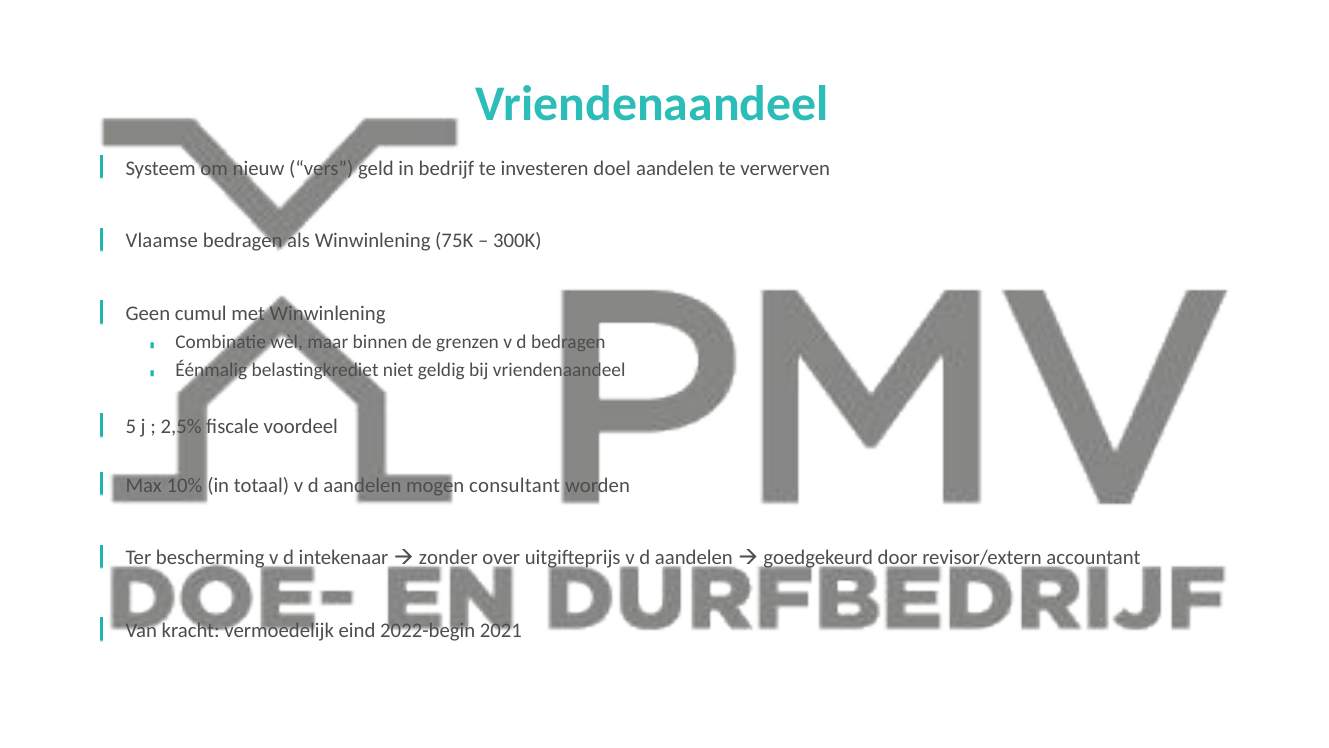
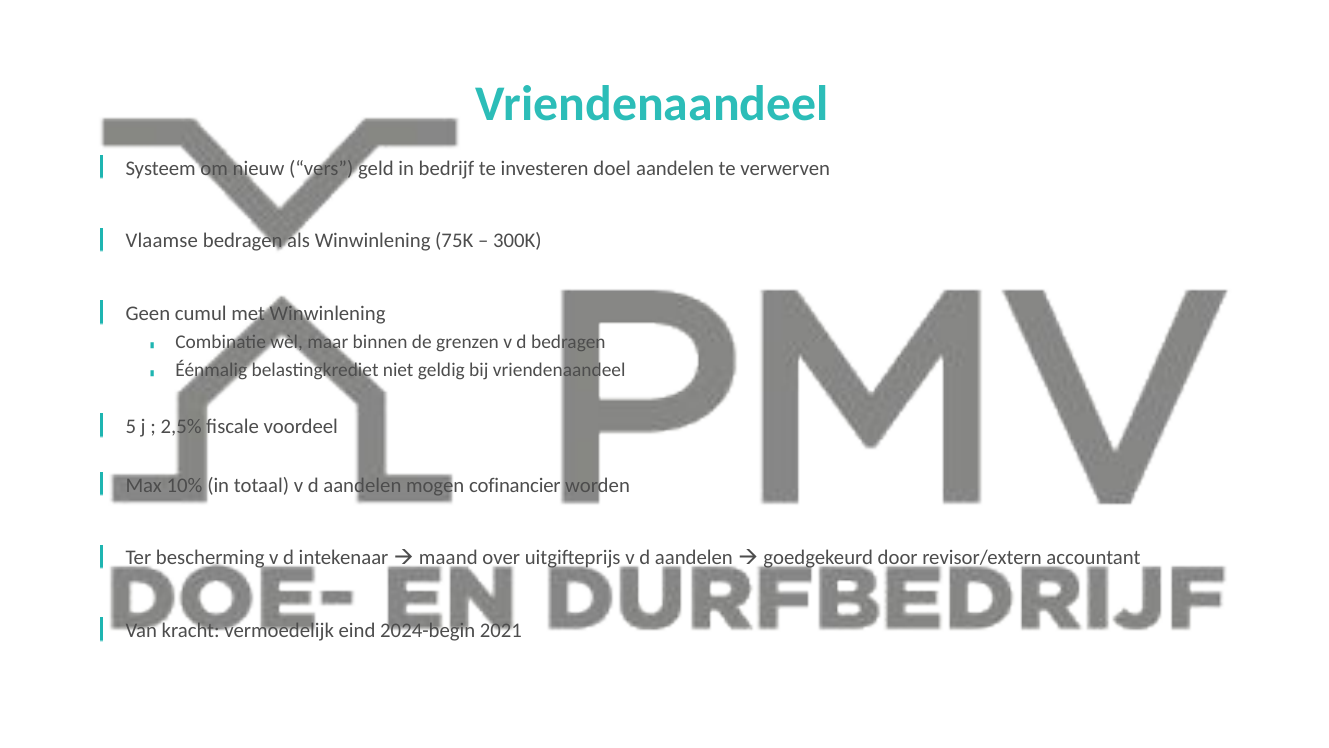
consultant: consultant -> cofinancier (515, 485)
zonder: zonder -> maand (448, 558)
2022-begin: 2022-begin -> 2024-begin (428, 630)
